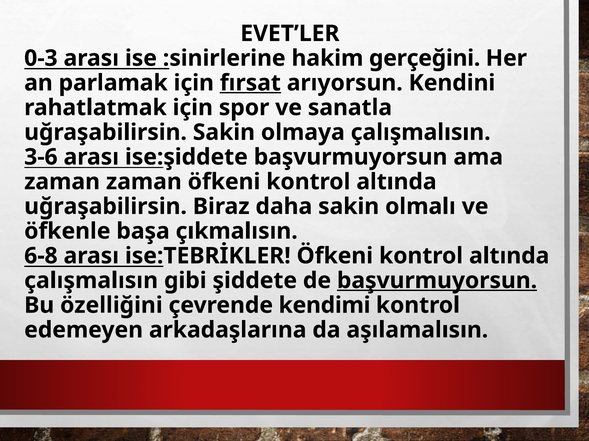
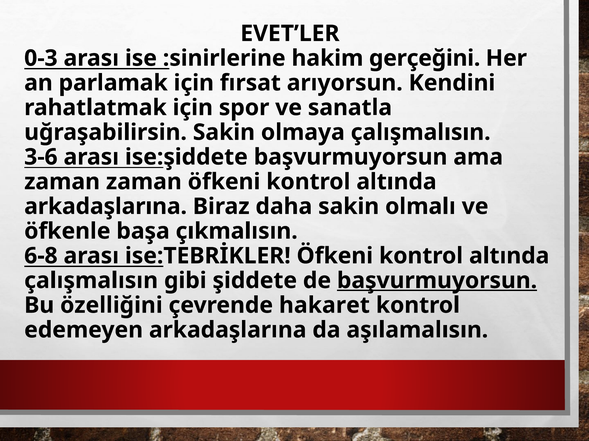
fırsat underline: present -> none (250, 83)
uğraşabilirsin: uğraşabilirsin -> arkadaşlarına (106, 207)
kendimi: kendimi -> hakaret (324, 306)
